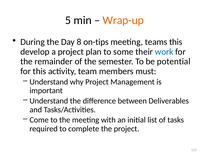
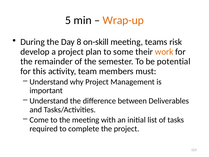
on-tips: on-tips -> on-skill (96, 42)
teams this: this -> risk (176, 42)
work colour: blue -> orange (164, 52)
